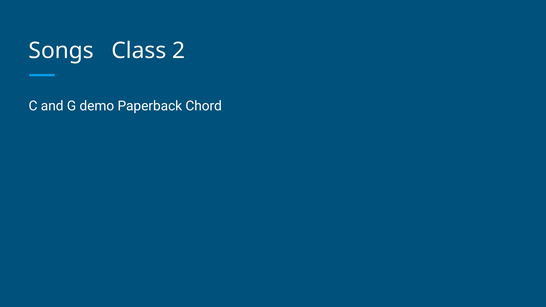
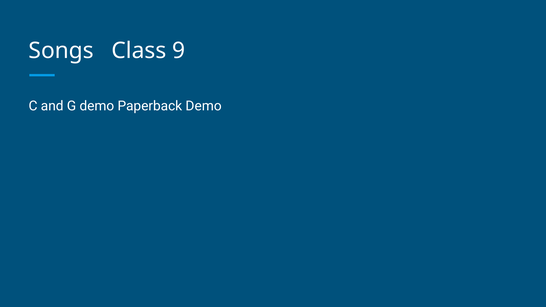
2: 2 -> 9 (179, 51)
Paperback Chord: Chord -> Demo (204, 106)
